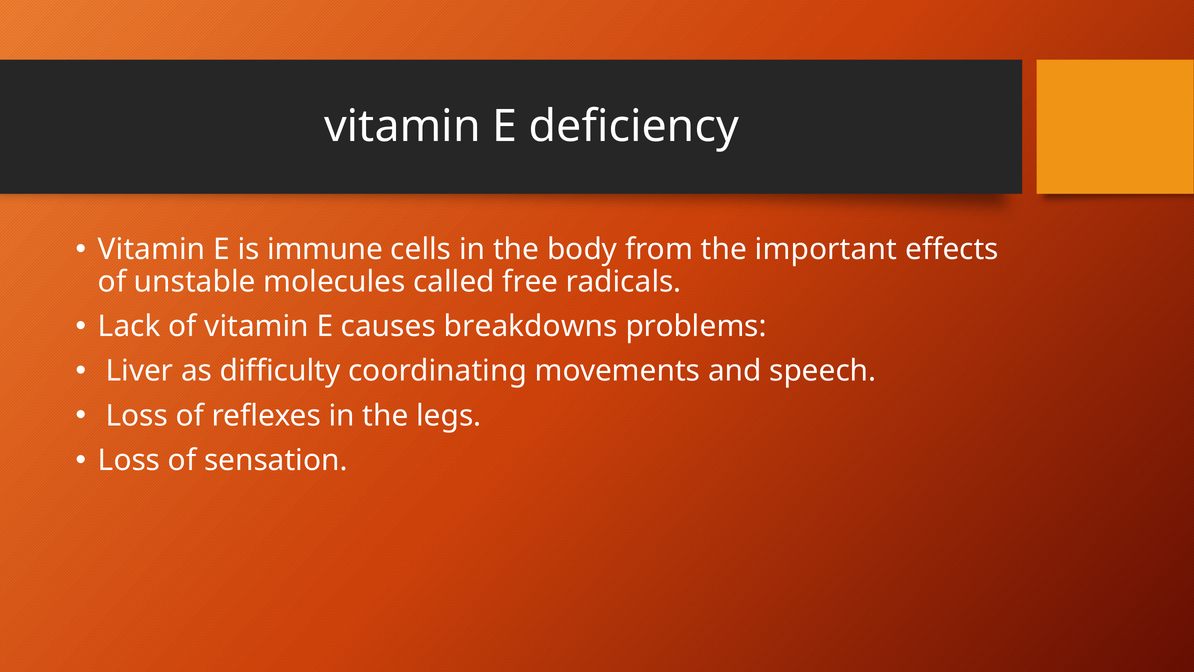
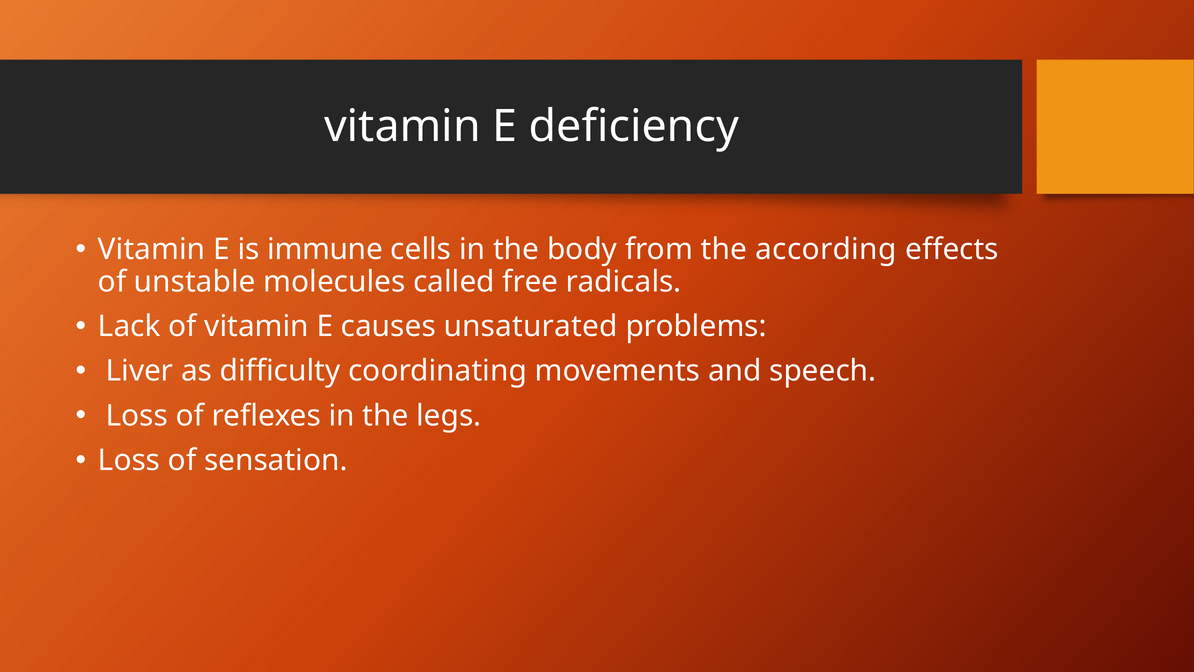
important: important -> according (826, 249)
breakdowns: breakdowns -> unsaturated (531, 326)
